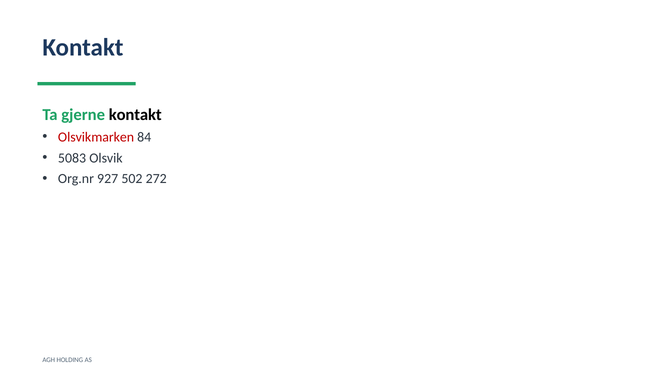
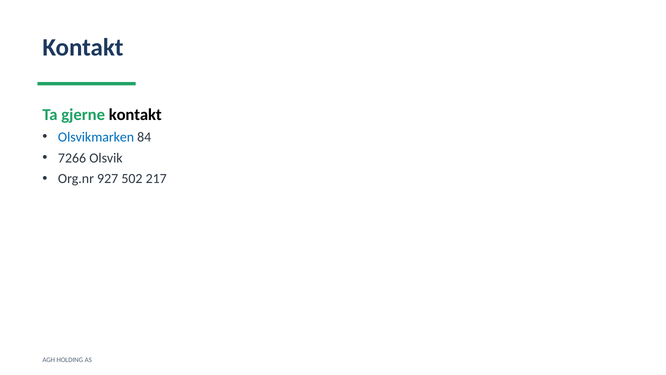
Olsvikmarken colour: red -> blue (96, 137)
5083: 5083 -> 7266 (72, 158)
272: 272 -> 217 (156, 179)
